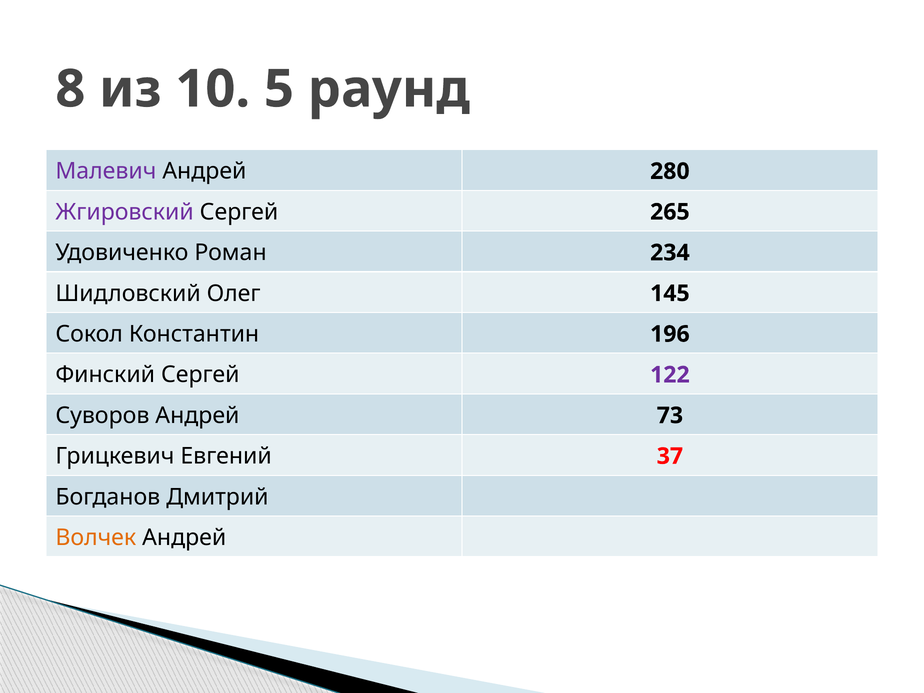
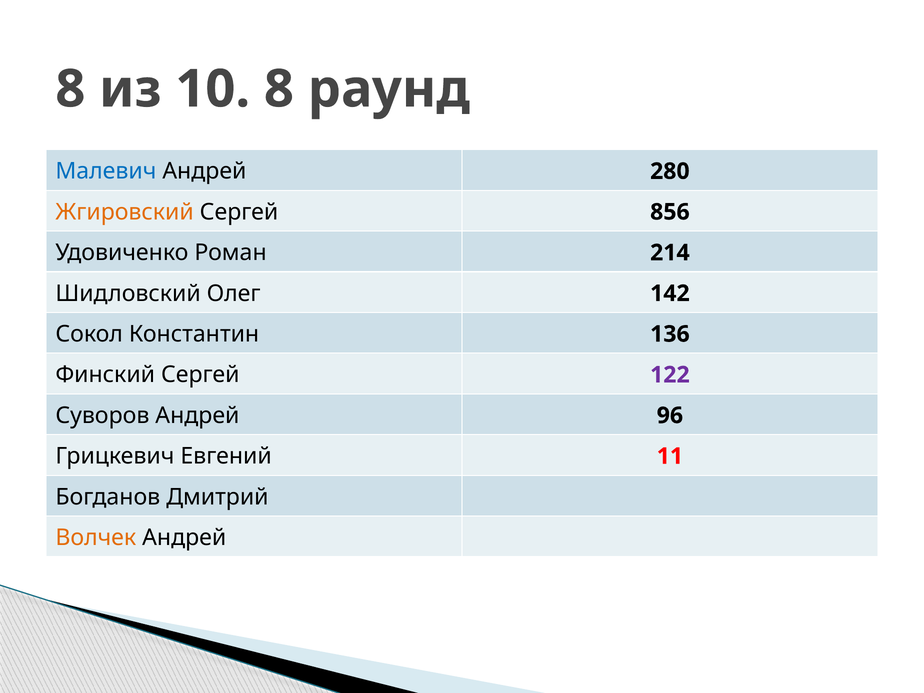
10 5: 5 -> 8 (279, 89)
Малевич colour: purple -> blue (106, 171)
Жгировский colour: purple -> orange (125, 212)
265: 265 -> 856 (670, 212)
234: 234 -> 214 (670, 253)
145: 145 -> 142 (670, 293)
196: 196 -> 136 (670, 334)
73: 73 -> 96 (670, 416)
37: 37 -> 11 (670, 456)
